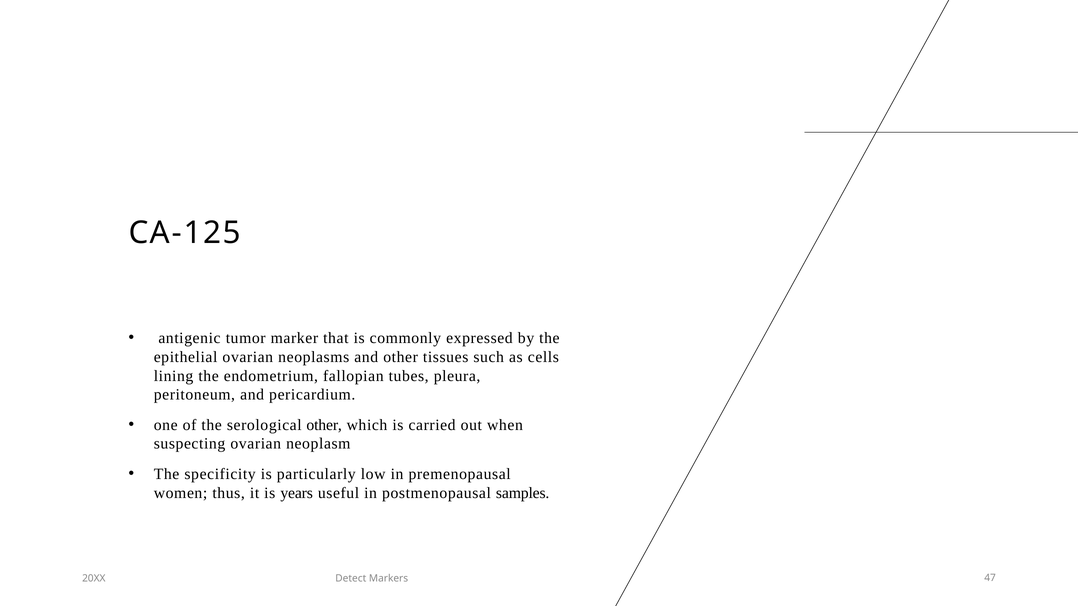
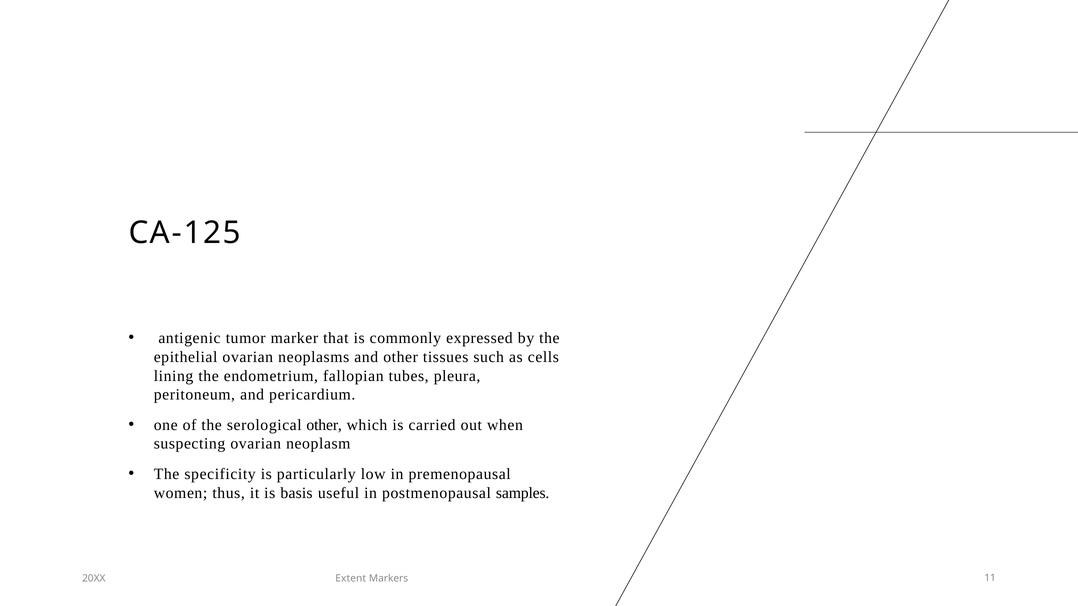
years: years -> basis (297, 493)
Detect: Detect -> Extent (351, 579)
47: 47 -> 11 (990, 578)
